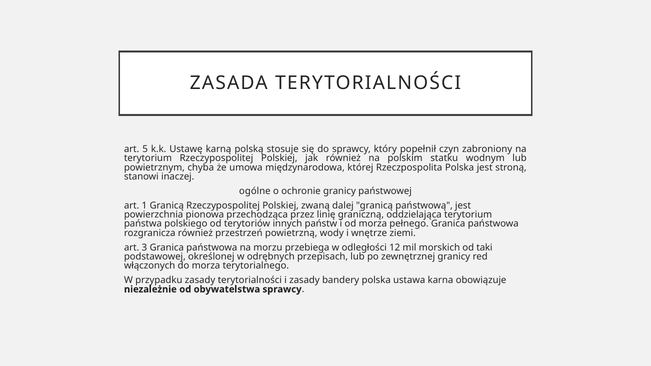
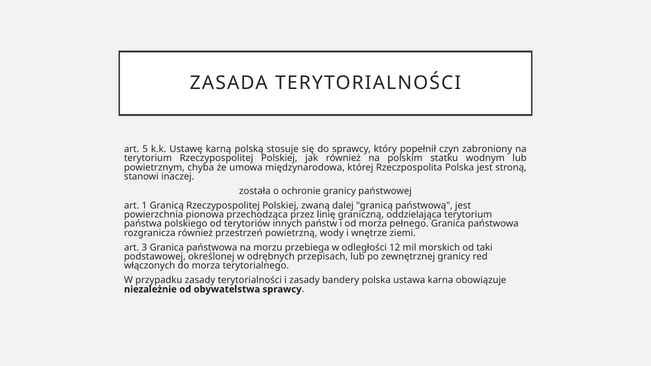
ogólne: ogólne -> została (255, 191)
